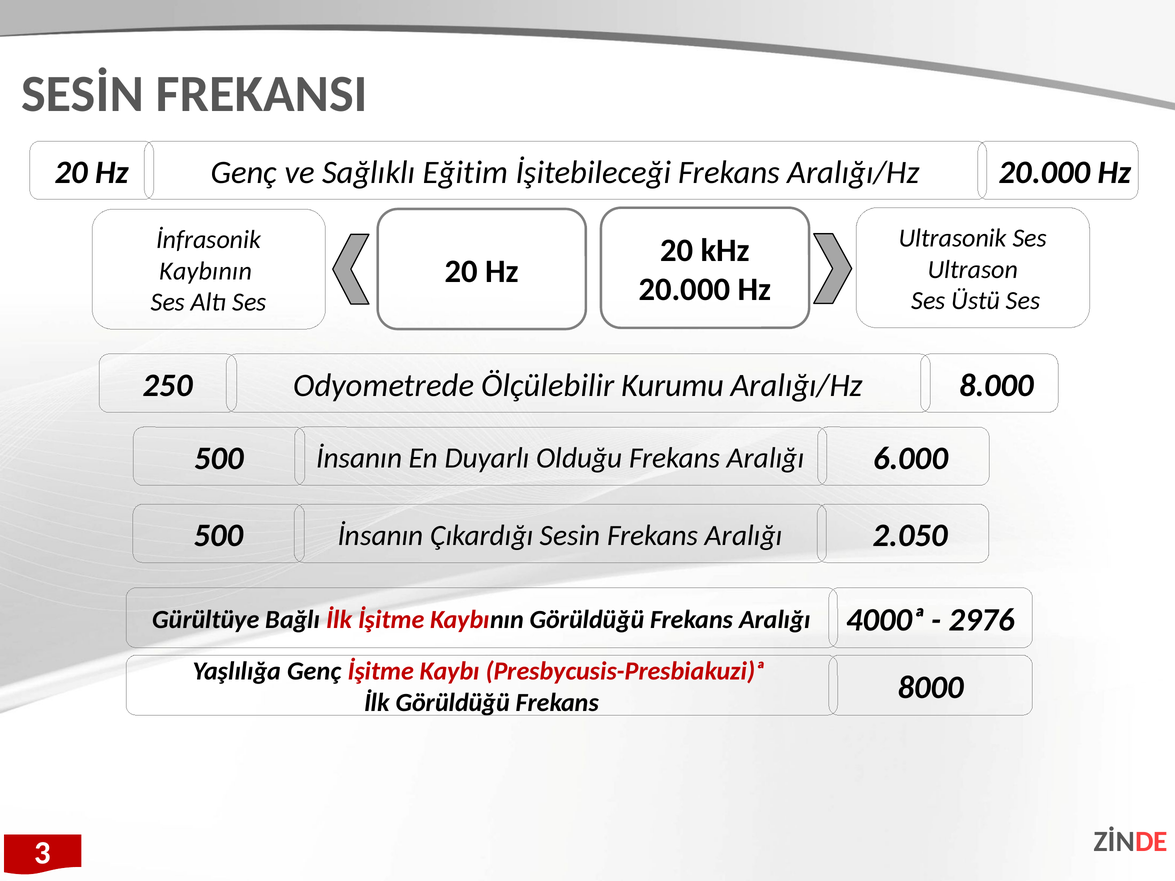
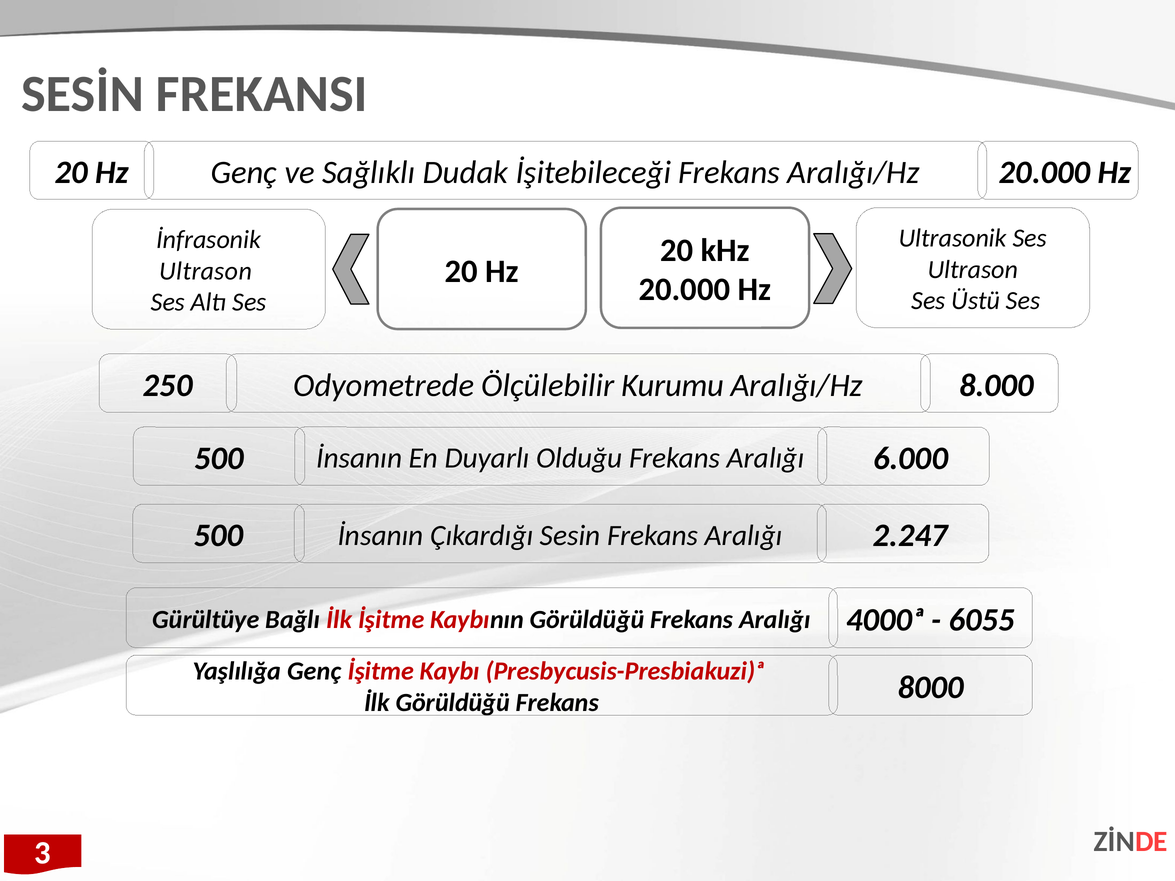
Eğitim: Eğitim -> Dudak (465, 173)
Kaybının: Kaybının -> Ultrason (206, 271)
2.050: 2.050 -> 2.247 (910, 536)
2976: 2976 -> 6055 (982, 620)
